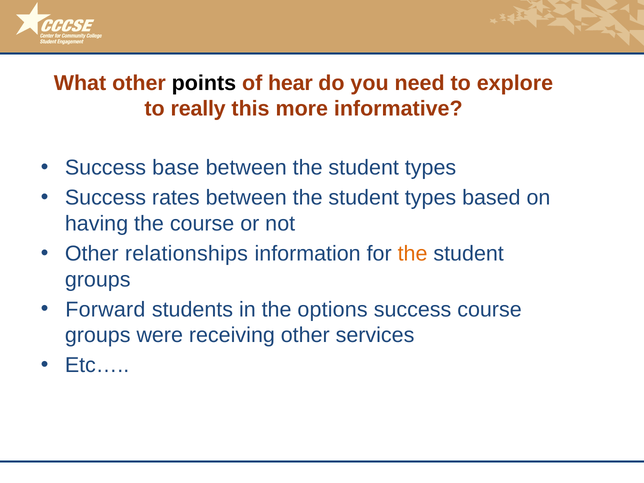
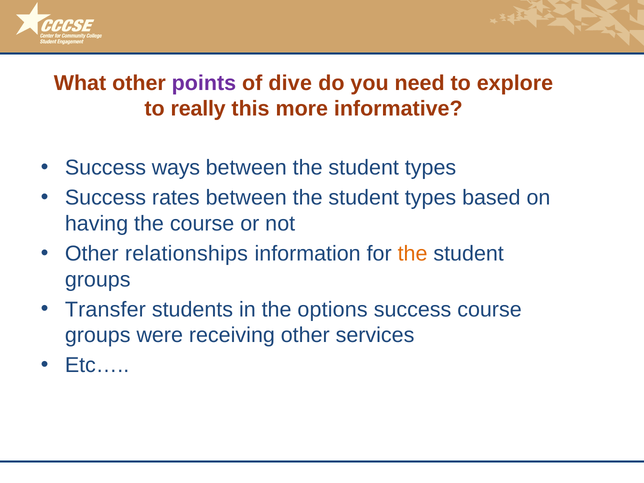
points colour: black -> purple (204, 83)
hear: hear -> dive (290, 83)
base: base -> ways (176, 168)
Forward: Forward -> Transfer (105, 309)
